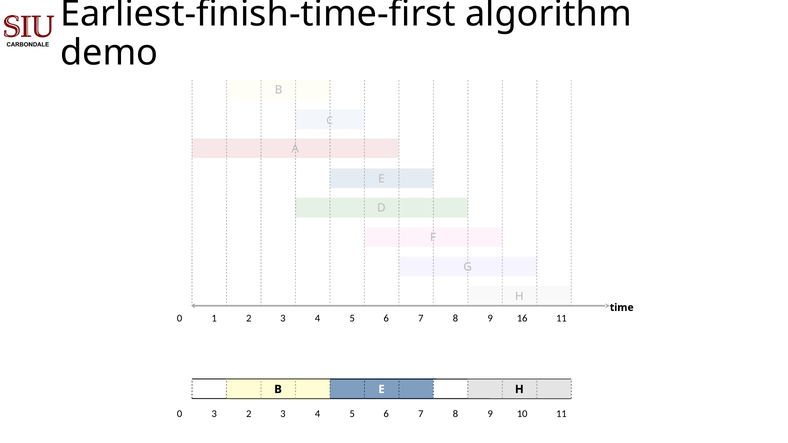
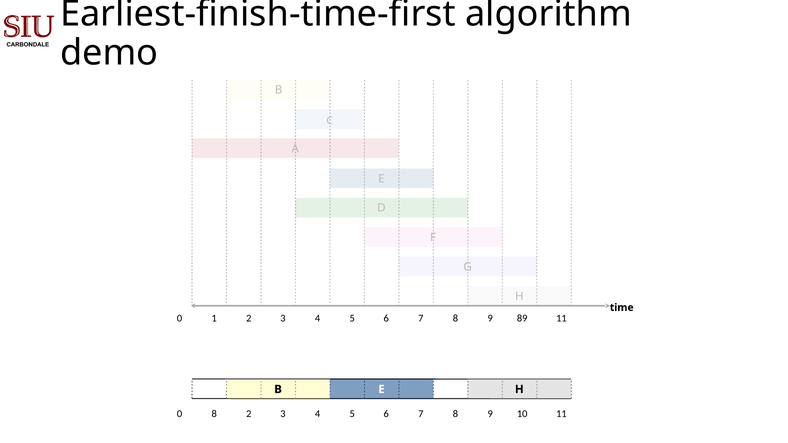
16: 16 -> 89 (522, 319)
0 3: 3 -> 8 (214, 414)
